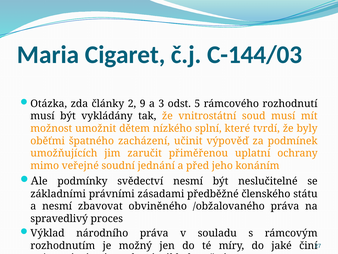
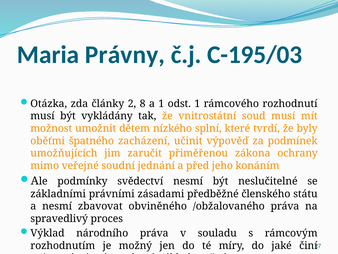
Cigaret: Cigaret -> Právny (125, 55)
C-144/03: C-144/03 -> C-195/03 (255, 55)
9: 9 -> 8 (143, 103)
a 3: 3 -> 1 (161, 103)
odst 5: 5 -> 1 (197, 103)
uplatní: uplatní -> zákona (253, 153)
